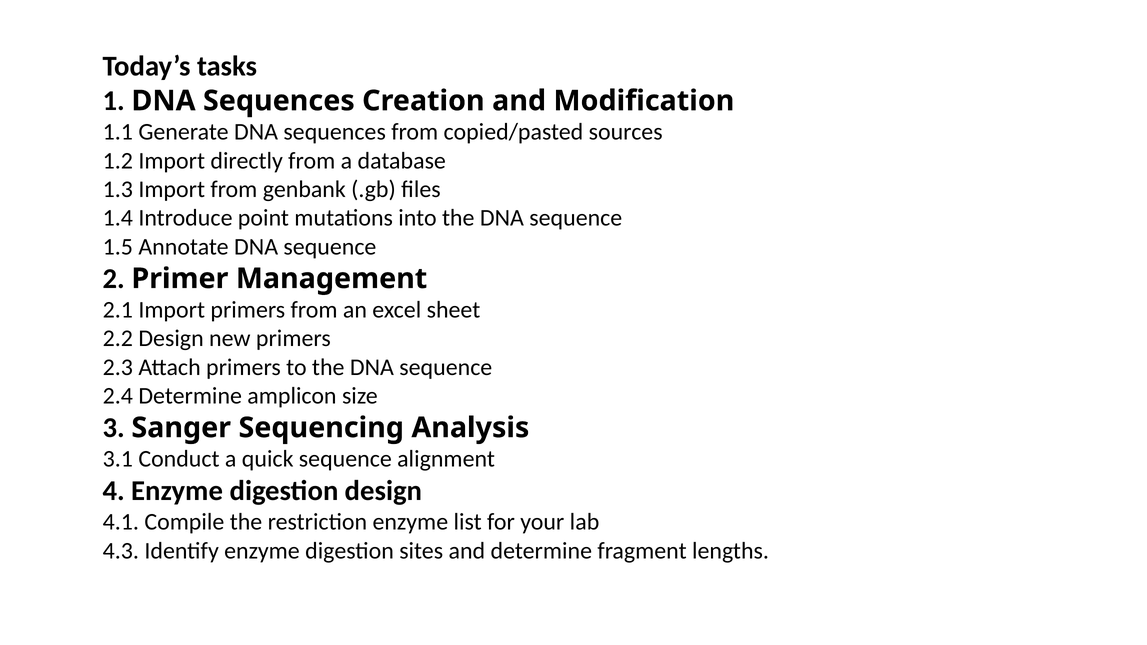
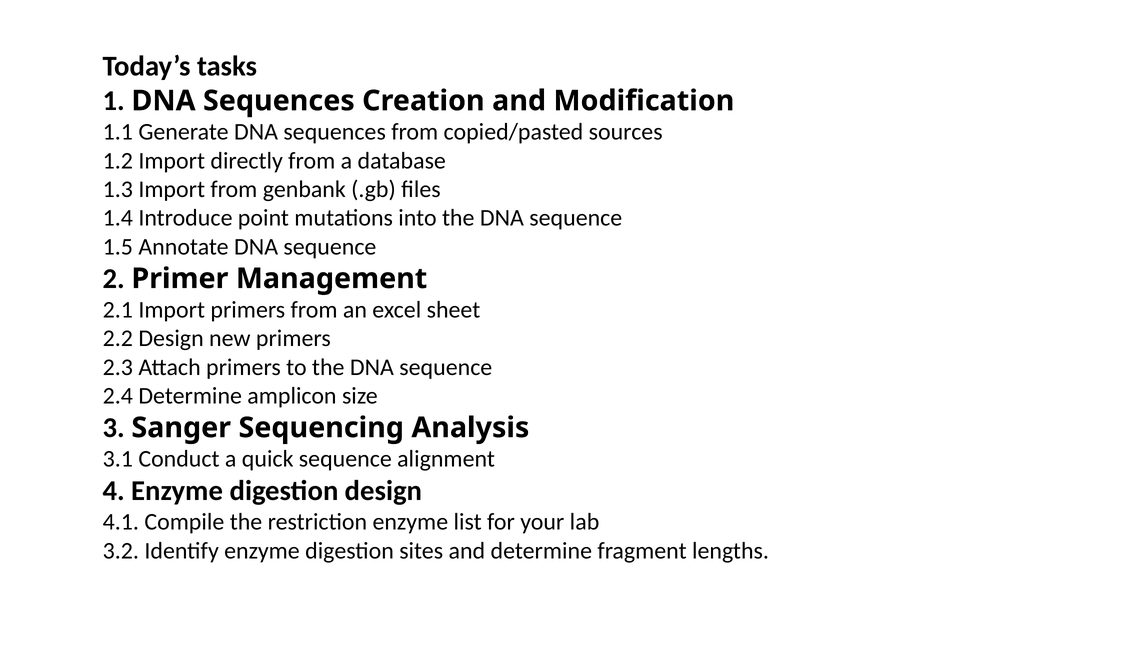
4.3: 4.3 -> 3.2 (121, 551)
